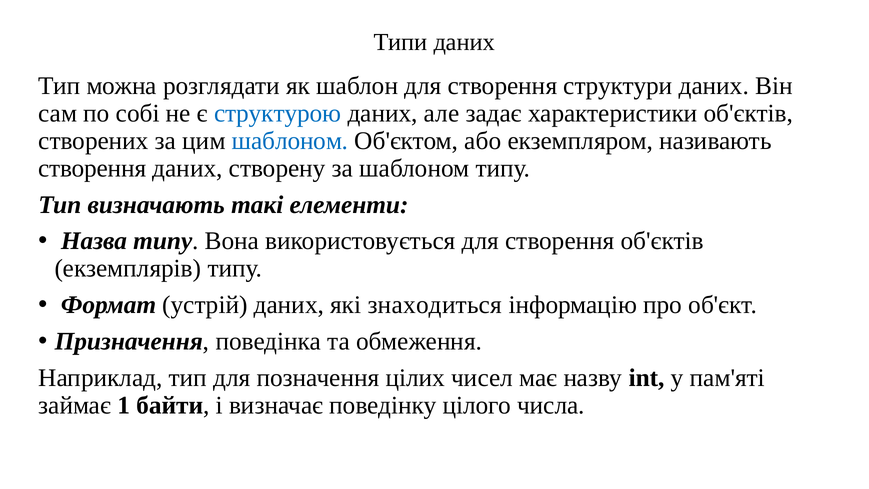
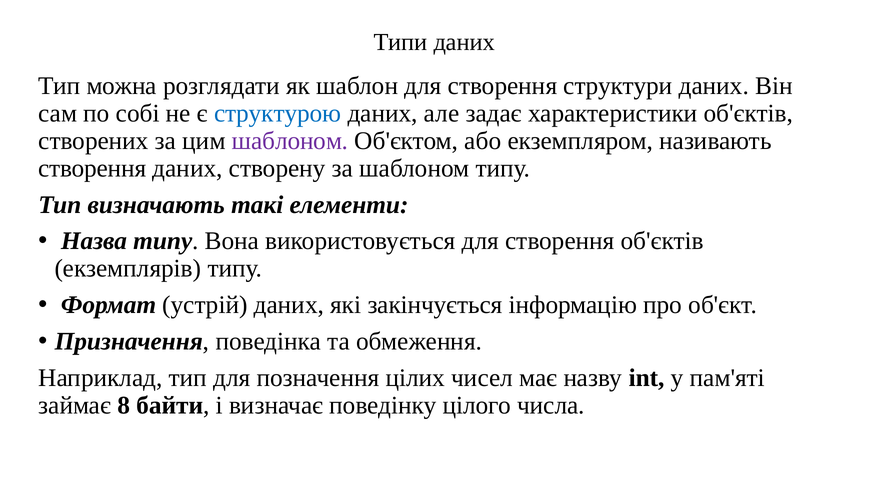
шаблоном colour: blue -> purple (290, 141)
знаходиться: знаходиться -> закінчується (435, 305)
1: 1 -> 8 (124, 405)
